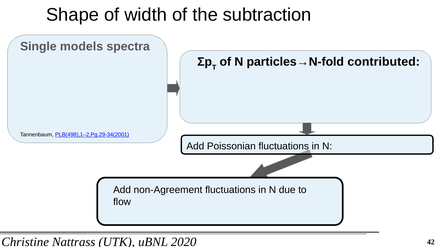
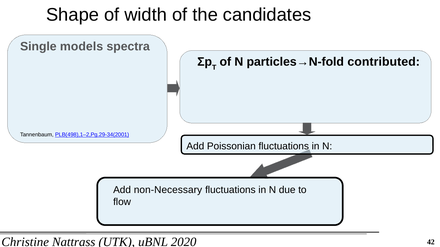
subtraction: subtraction -> candidates (267, 15)
non-Agreement: non-Agreement -> non-Necessary (168, 190)
